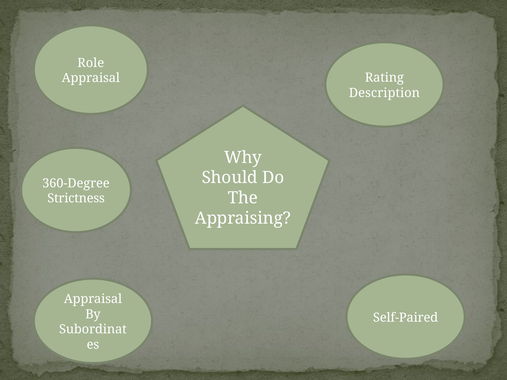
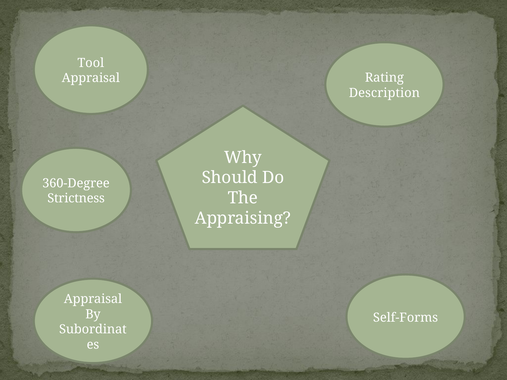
Role: Role -> Tool (91, 63)
Self-Paired: Self-Paired -> Self-Forms (406, 318)
